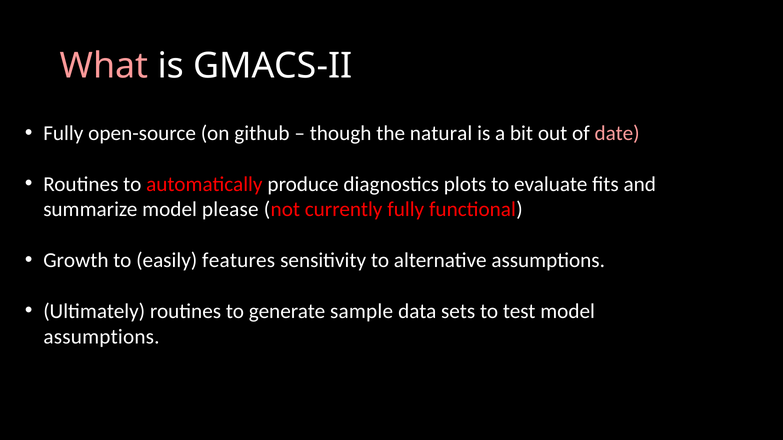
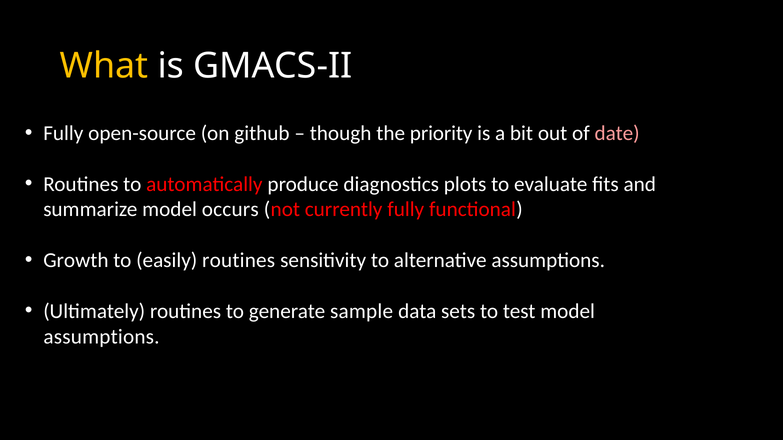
What colour: pink -> yellow (104, 66)
natural: natural -> priority (441, 133)
please: please -> occurs (230, 210)
easily features: features -> routines (239, 261)
